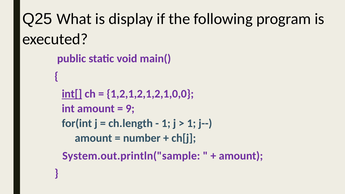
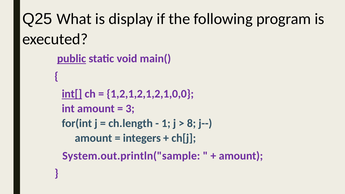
public underline: none -> present (72, 59)
9: 9 -> 3 (130, 109)
1: 1 -> 8 (191, 123)
number: number -> integers (142, 138)
